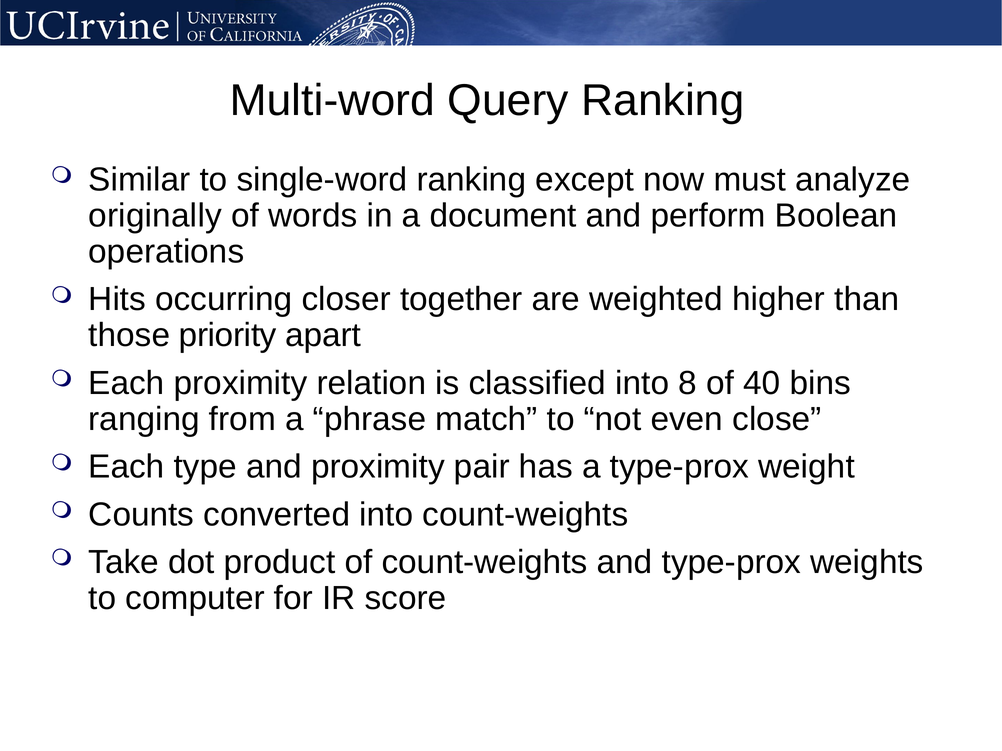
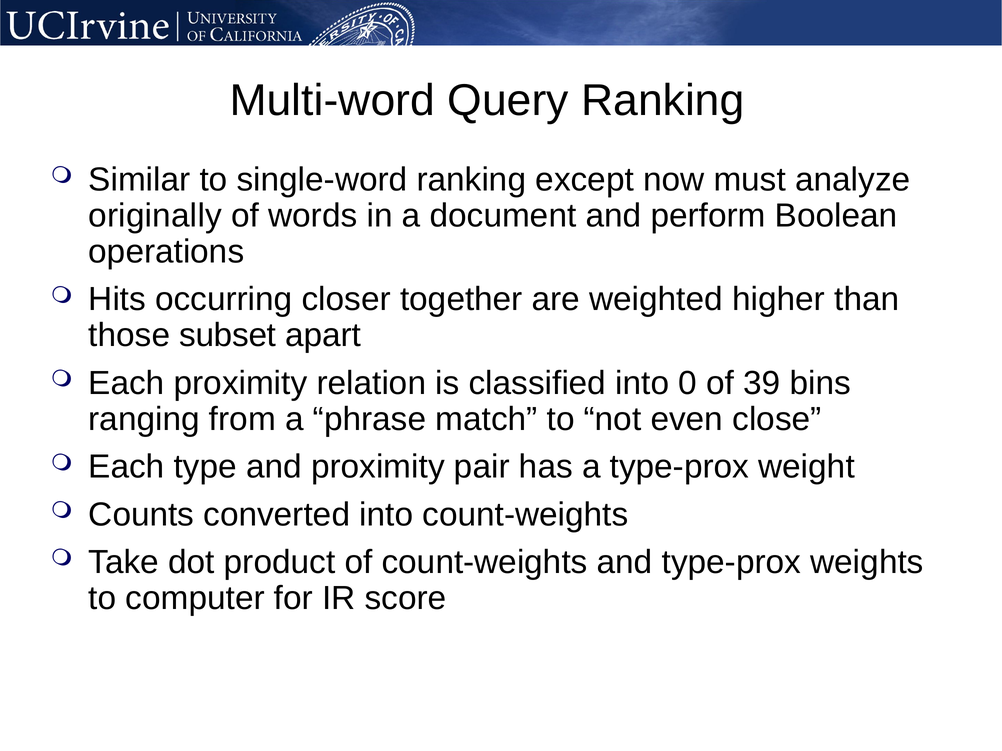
priority: priority -> subset (228, 336)
8: 8 -> 0 (688, 383)
40: 40 -> 39 (762, 383)
